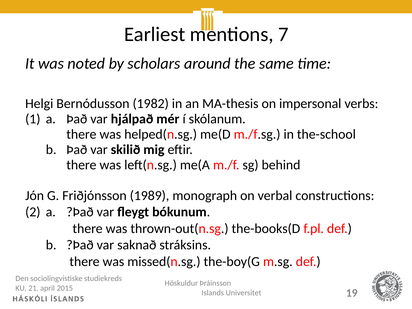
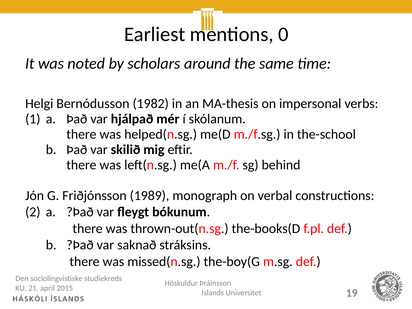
7: 7 -> 0 (283, 34)
